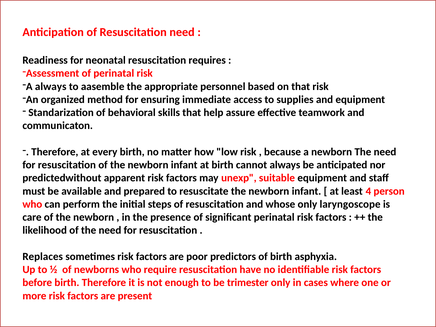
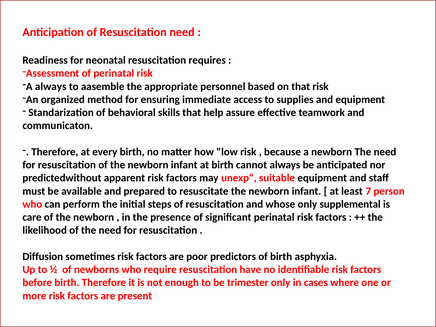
4: 4 -> 7 (368, 191)
laryngoscope: laryngoscope -> supplemental (350, 204)
Replaces: Replaces -> Diffusion (43, 257)
